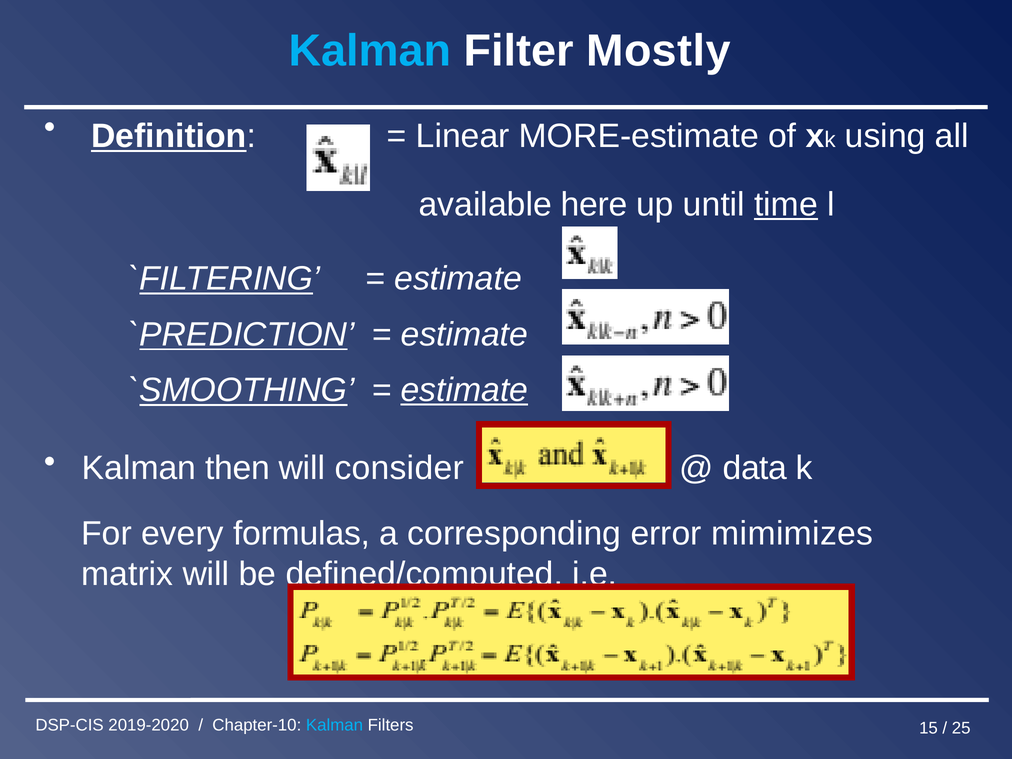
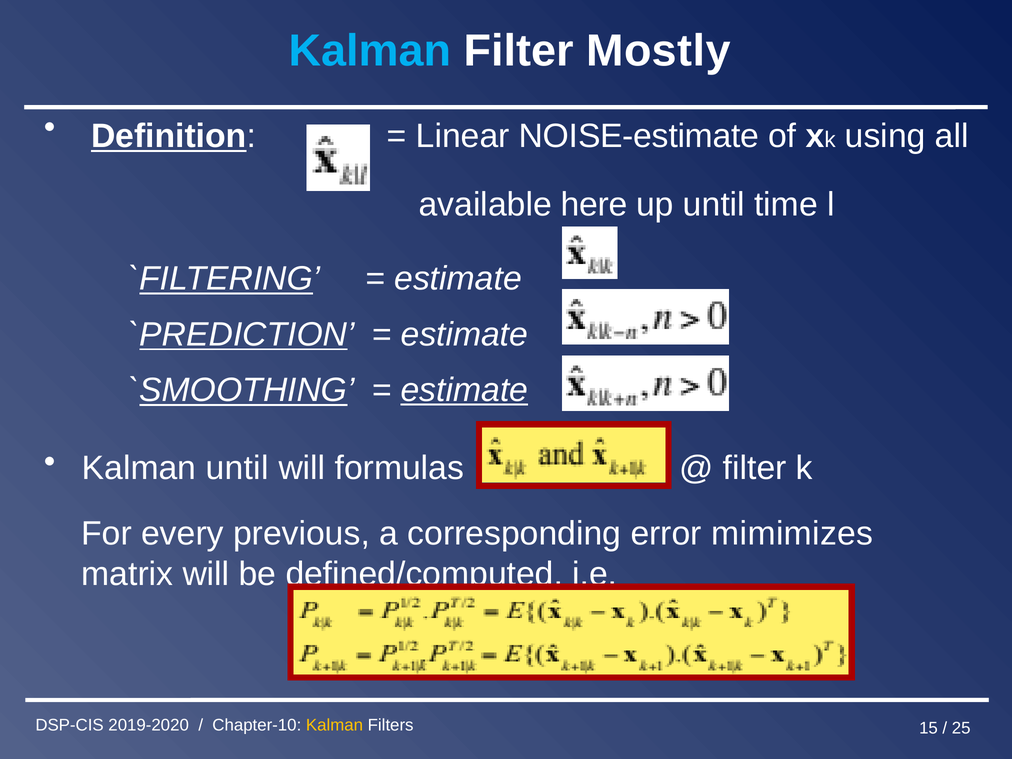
MORE-estimate: MORE-estimate -> NOISE-estimate (639, 136)
time underline: present -> none (786, 205)
Kalman then: then -> until (237, 468)
consider: consider -> formulas (399, 468)
data: data -> filter (755, 468)
formulas: formulas -> previous (302, 533)
Kalman colour: light blue -> yellow (335, 725)
